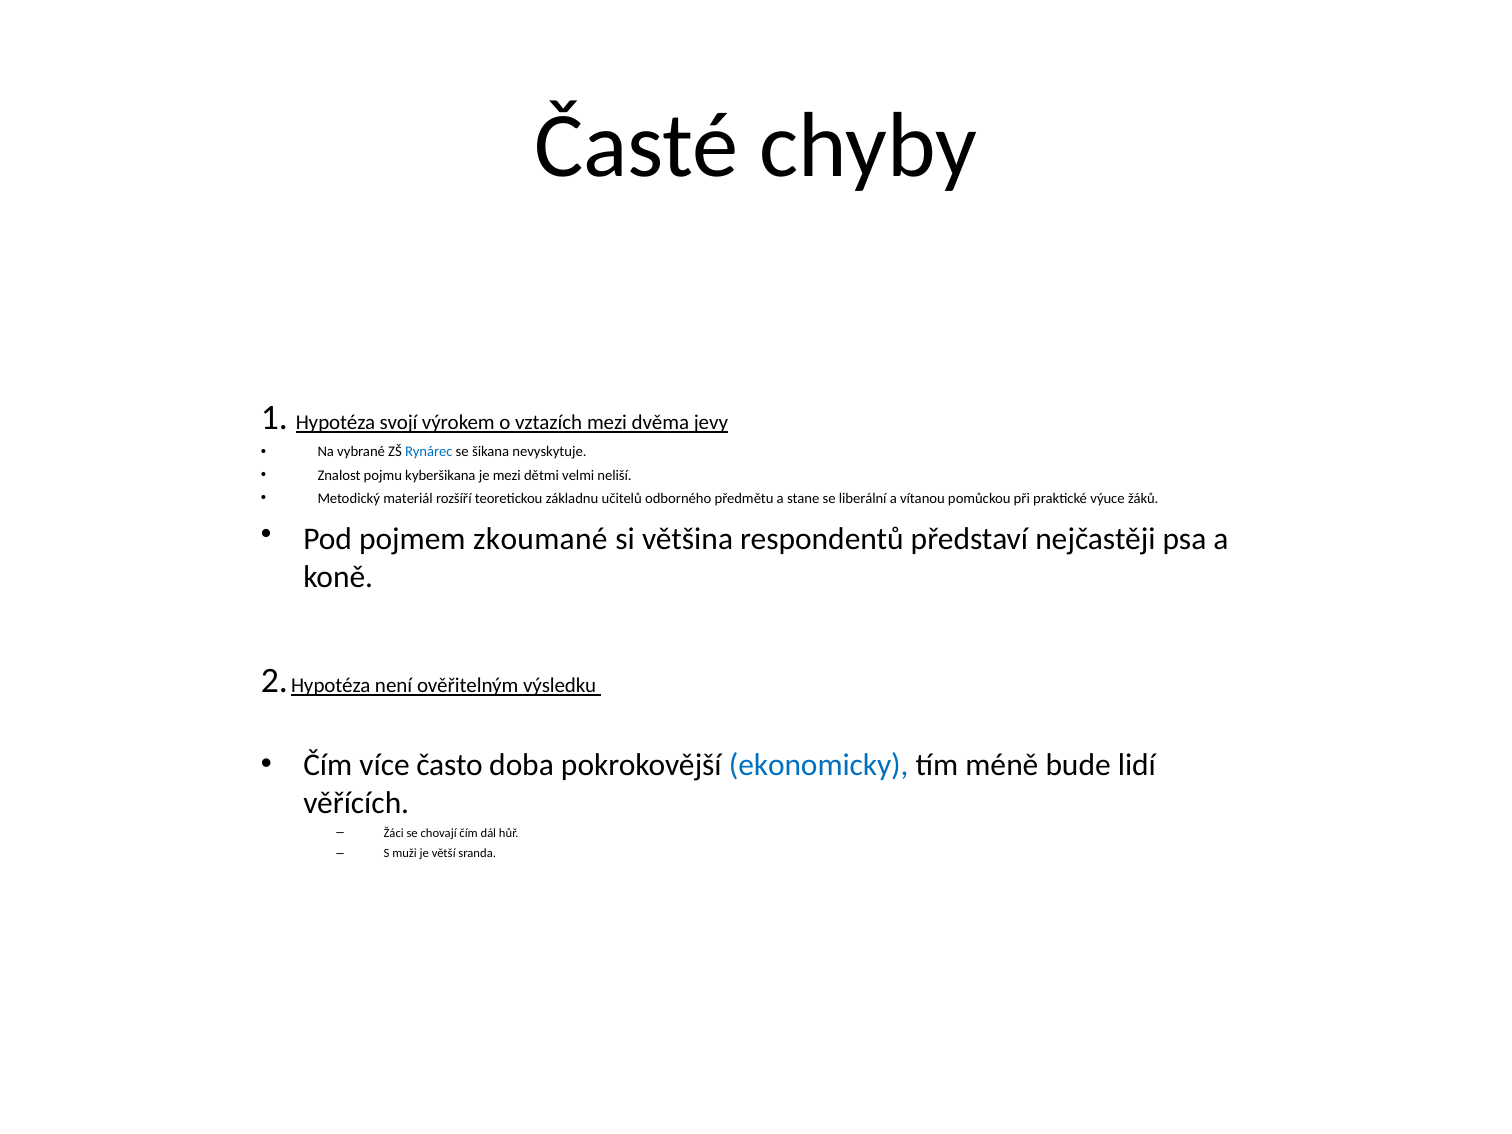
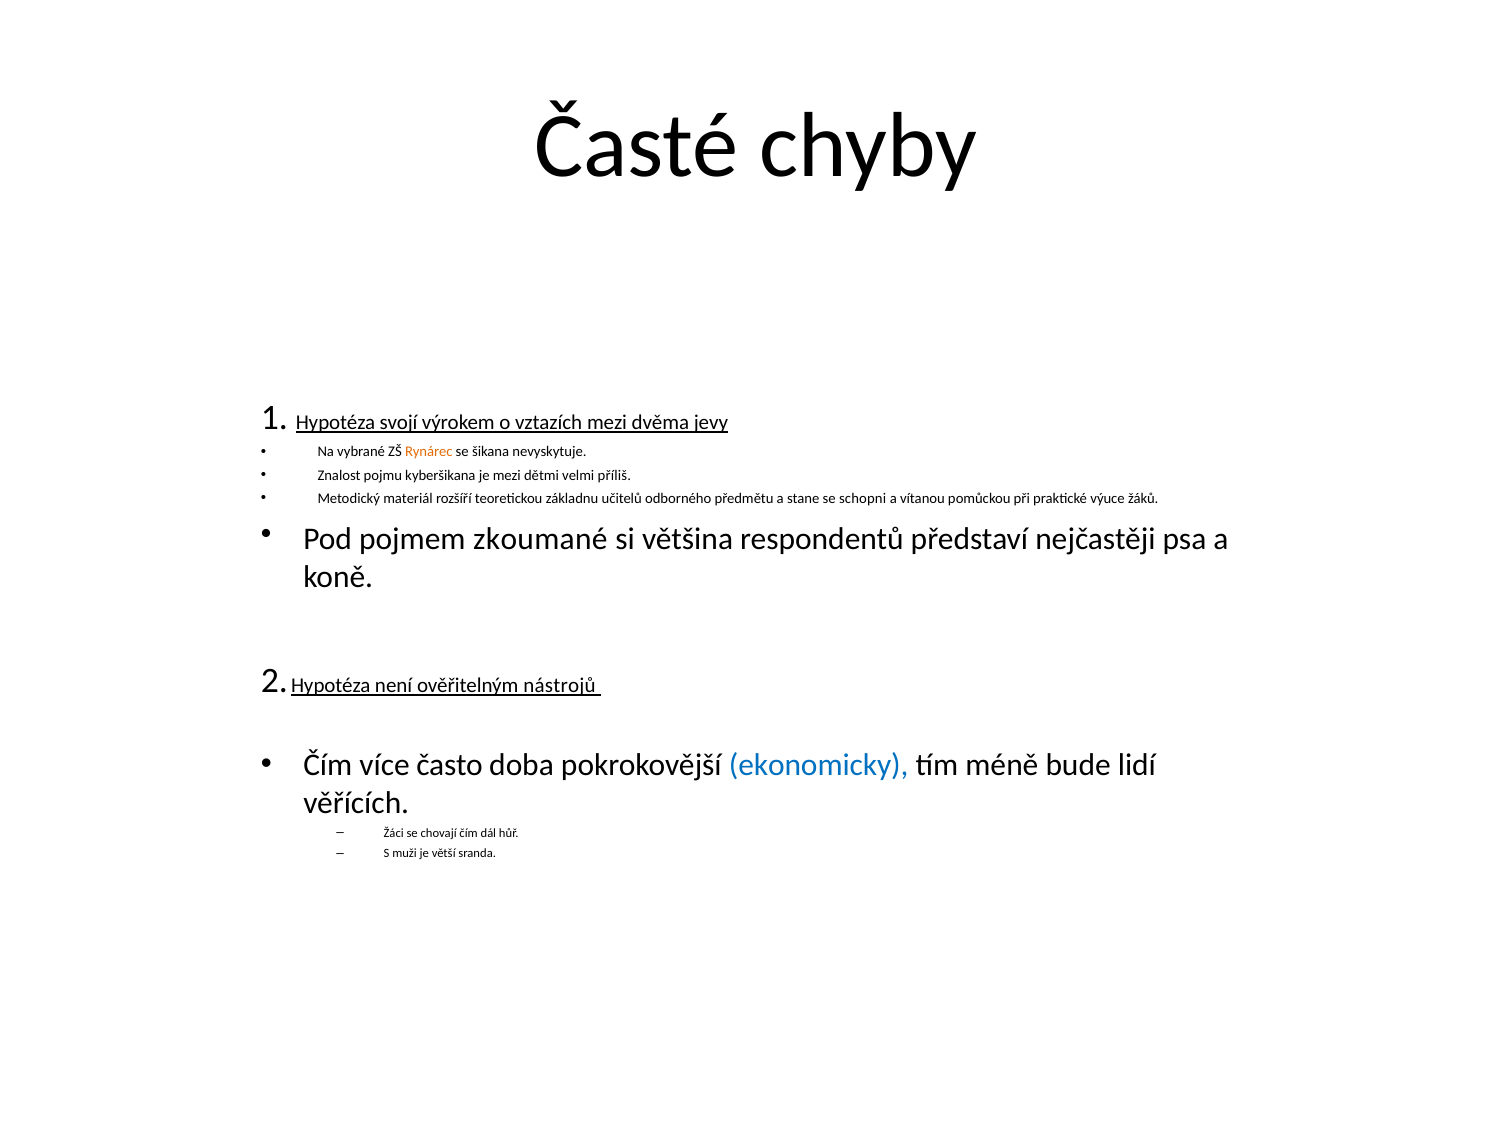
Rynárec colour: blue -> orange (429, 452)
neliší: neliší -> příliš (614, 475)
liberální: liberální -> schopni (863, 499)
výsledku: výsledku -> nástrojů (559, 686)
